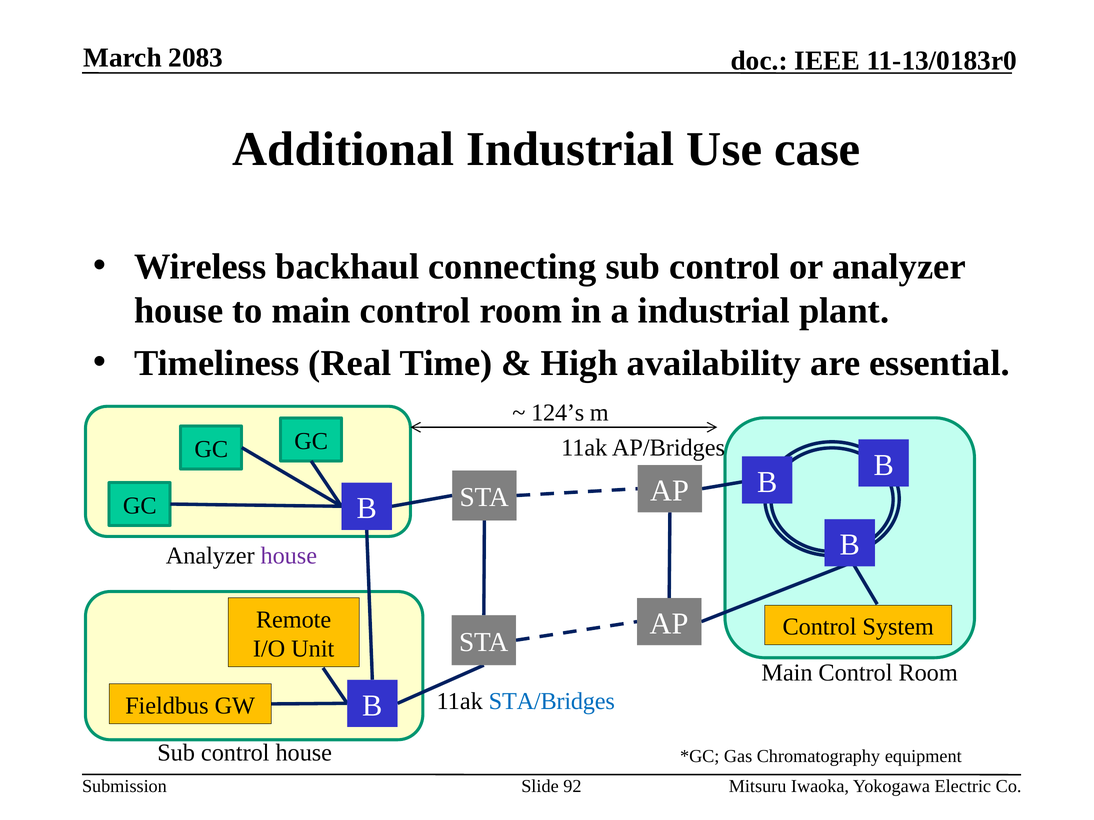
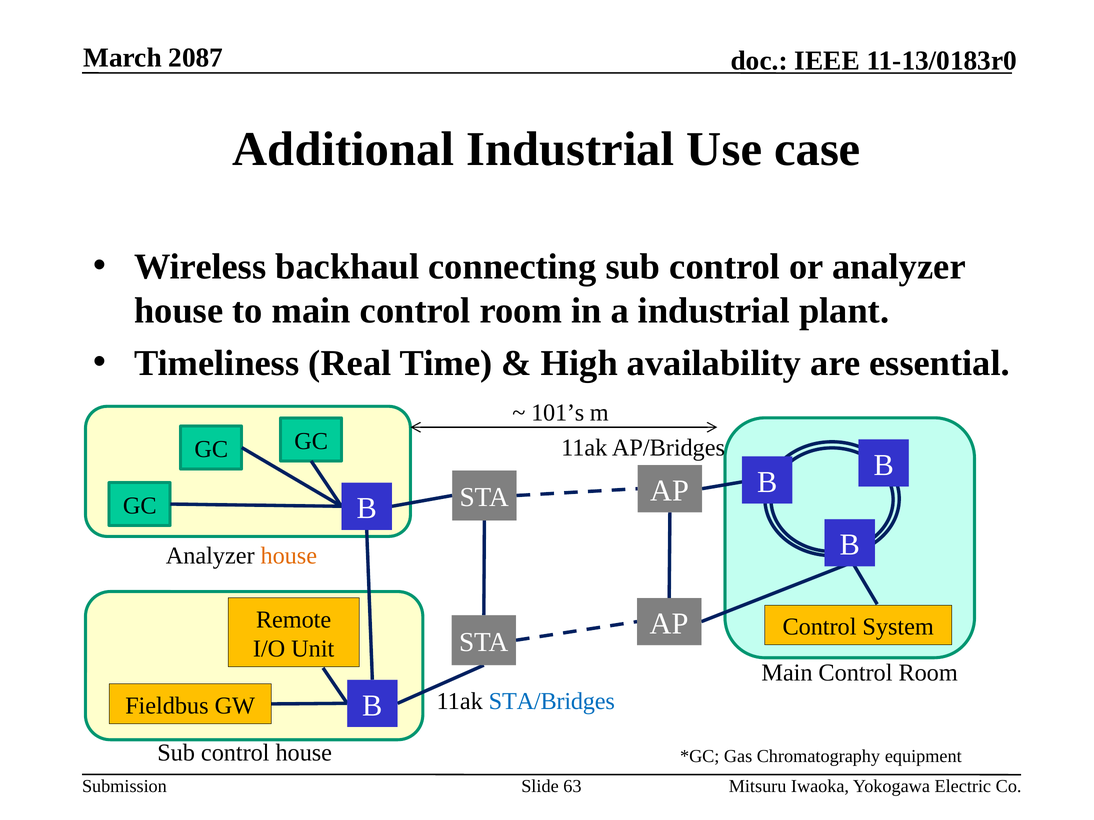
2083: 2083 -> 2087 (196, 58)
124’s: 124’s -> 101’s (558, 413)
house colour: purple -> orange (289, 556)
92: 92 -> 63 (572, 787)
